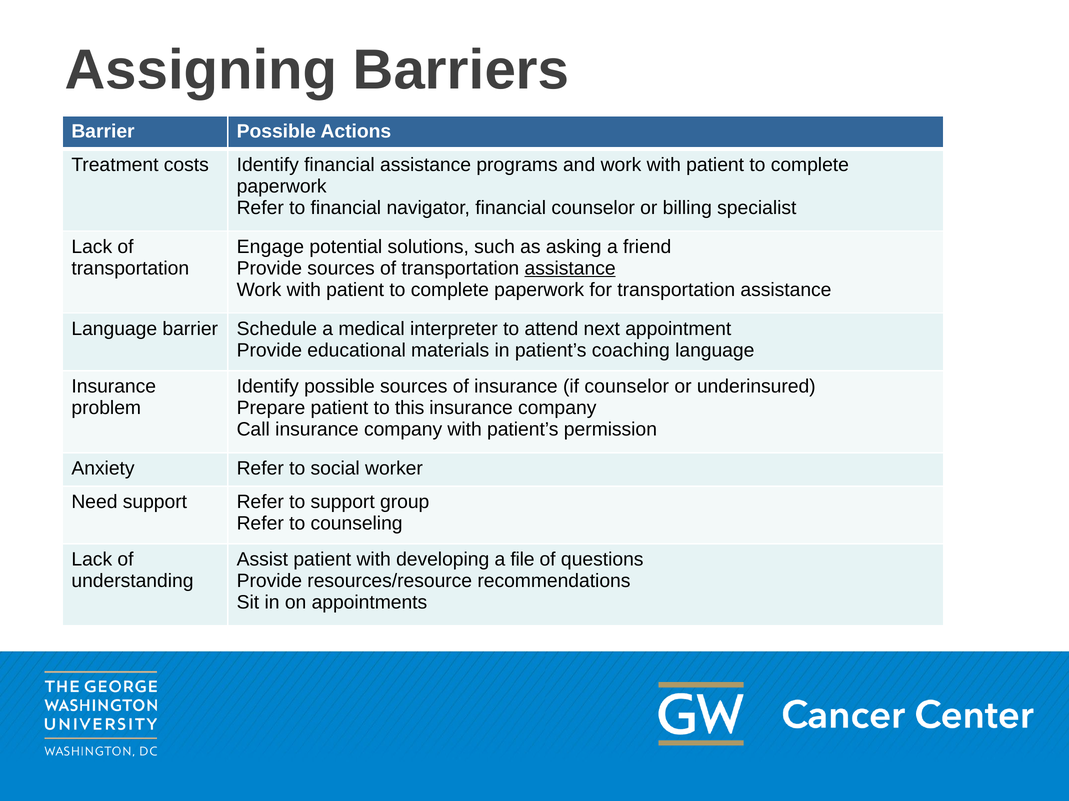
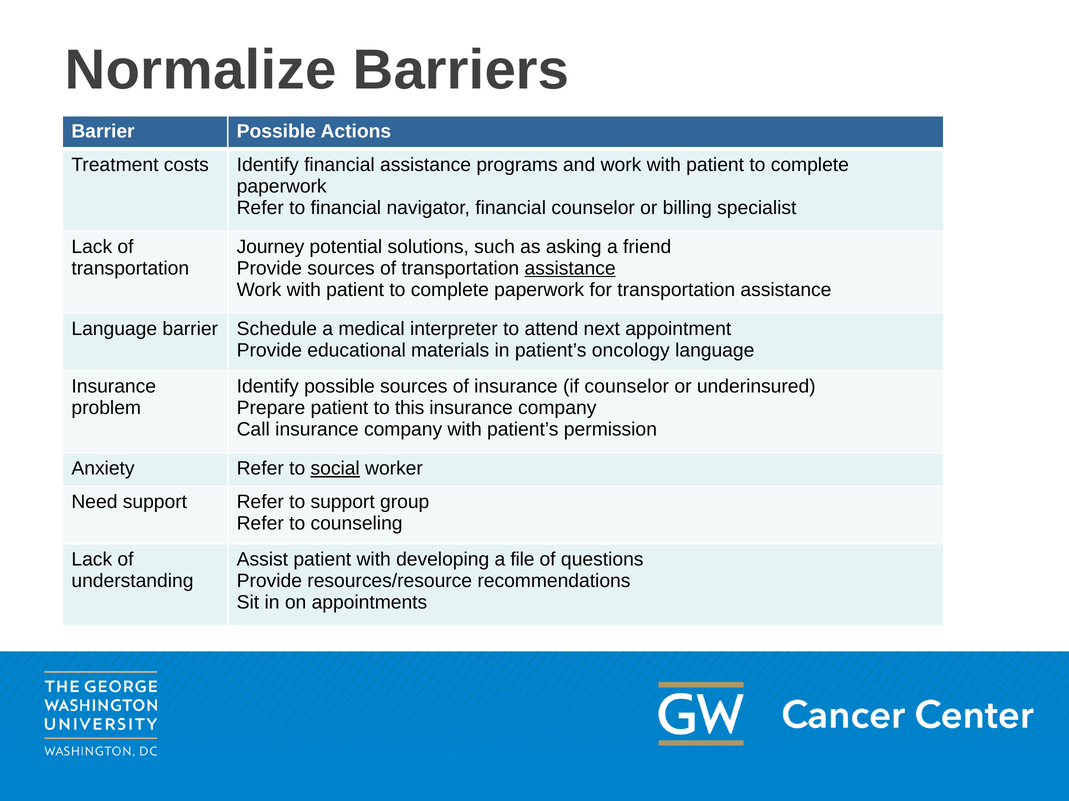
Assigning: Assigning -> Normalize (201, 70)
Engage: Engage -> Journey (271, 247)
coaching: coaching -> oncology (631, 351)
social underline: none -> present (335, 469)
